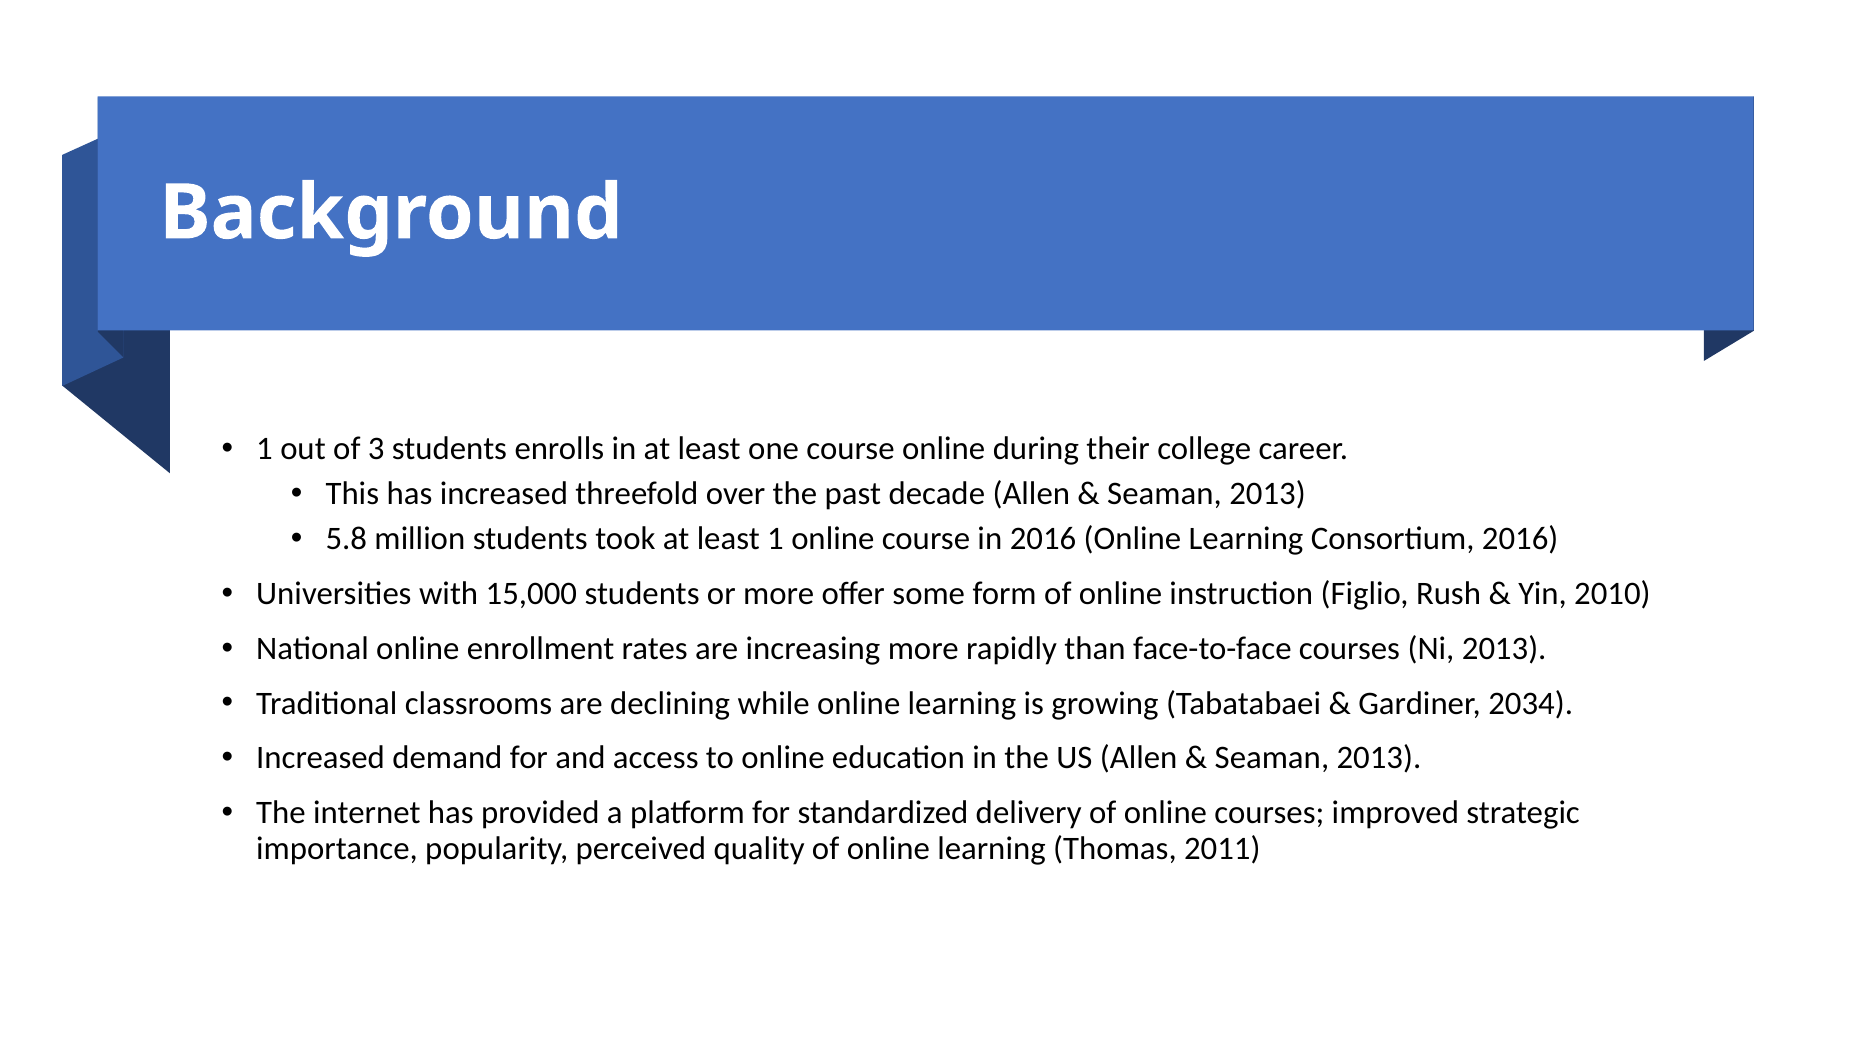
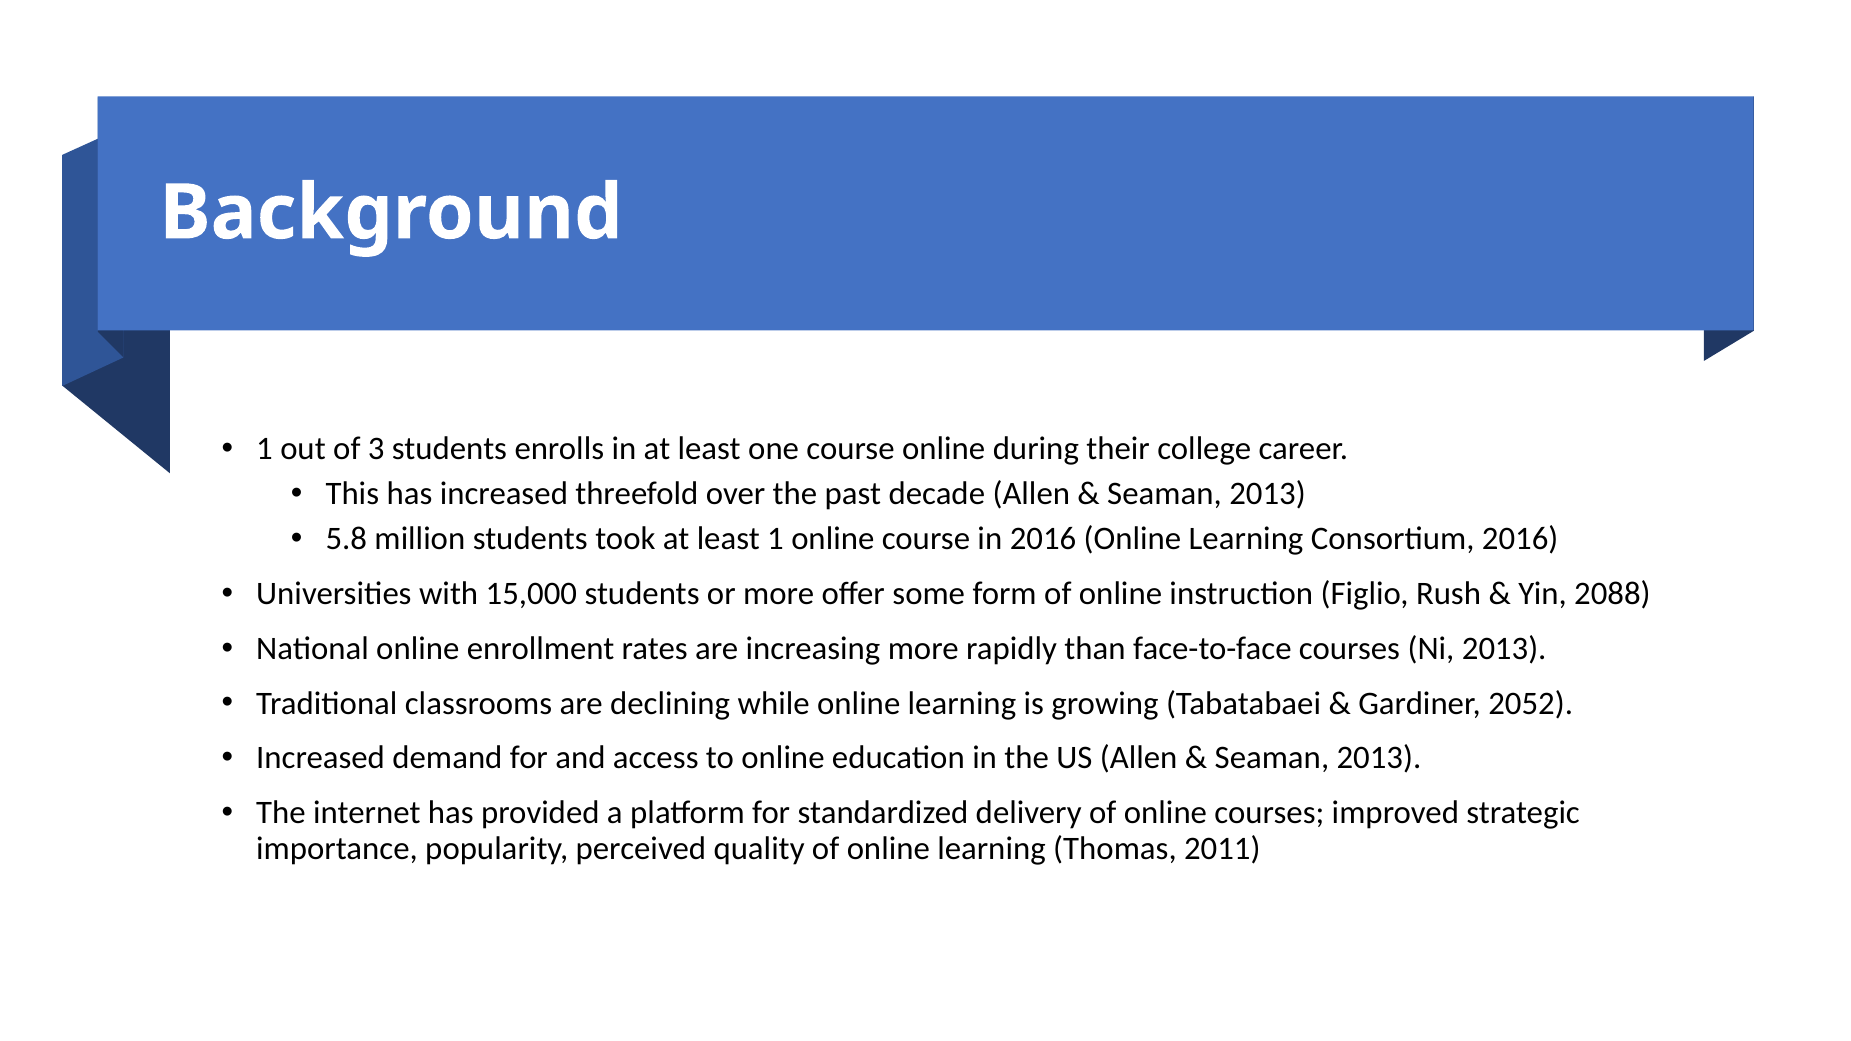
2010: 2010 -> 2088 (1612, 594)
2034: 2034 -> 2052 (1531, 703)
